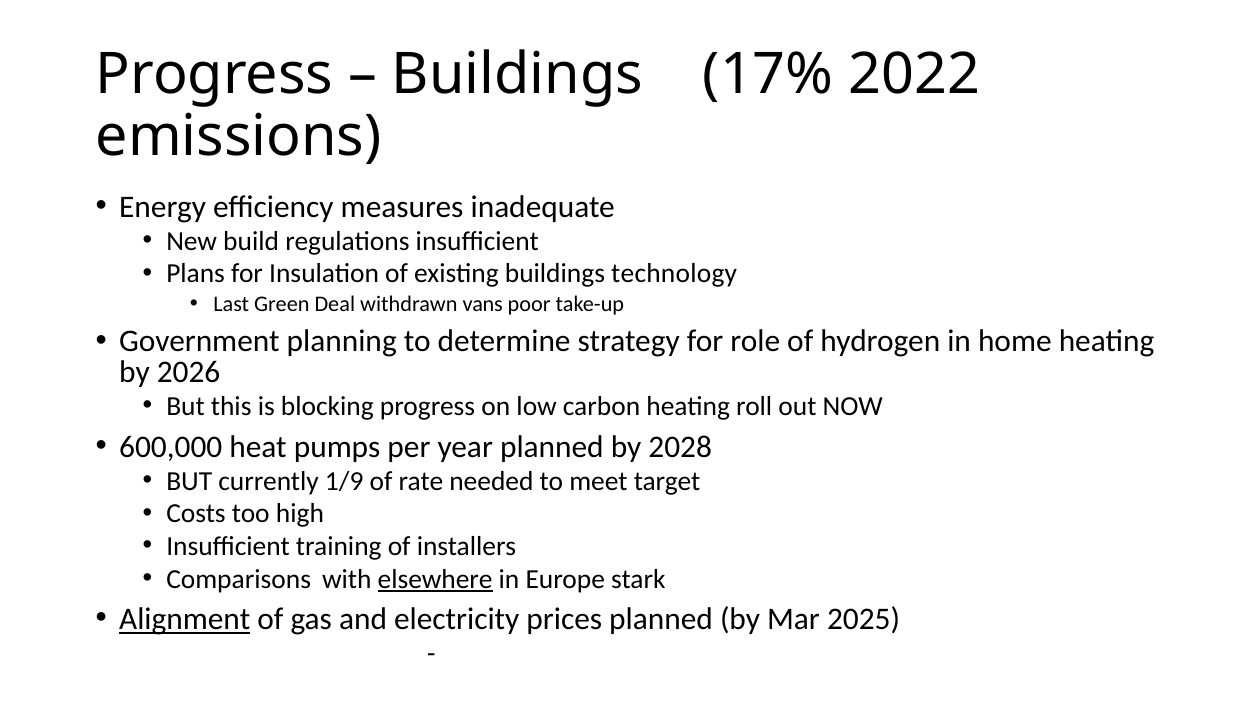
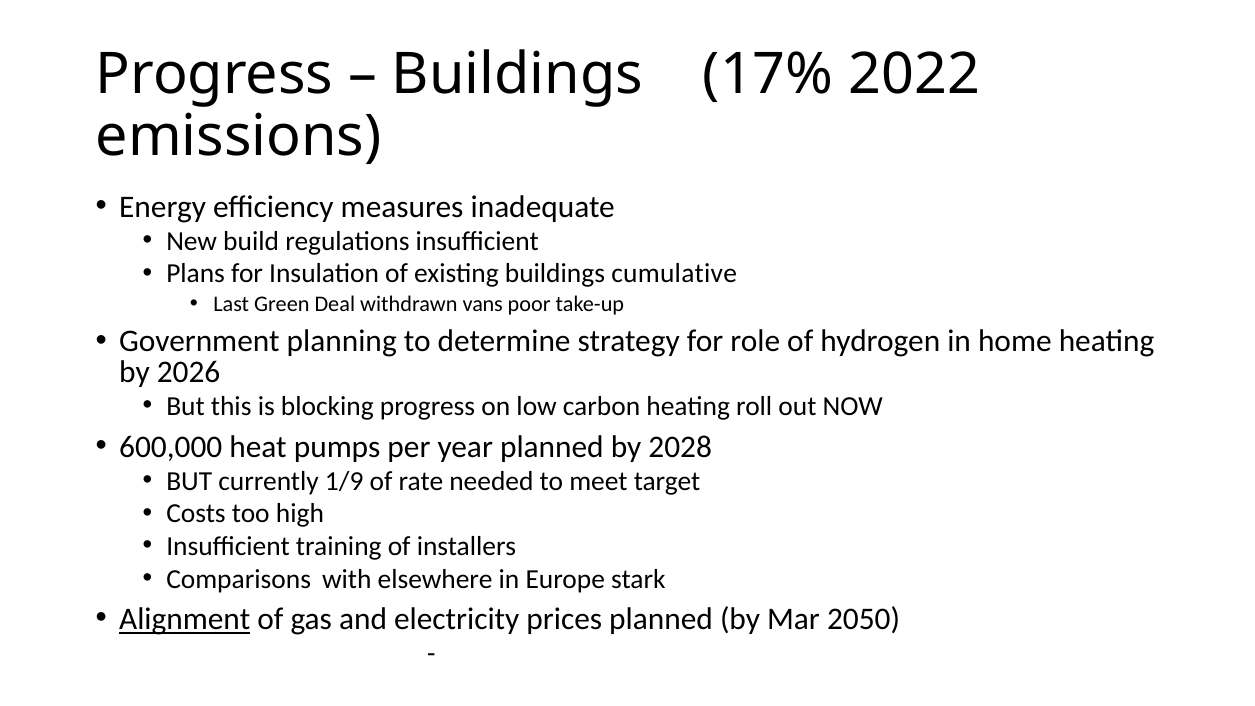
technology: technology -> cumulative (674, 274)
elsewhere underline: present -> none (435, 579)
2025: 2025 -> 2050 (864, 619)
